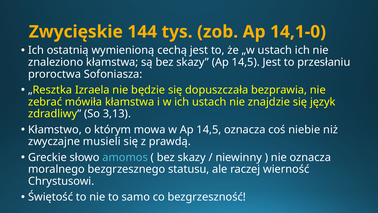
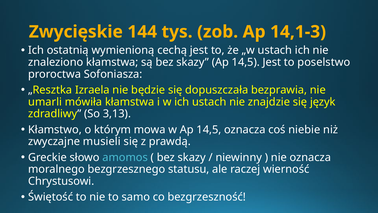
14,1-0: 14,1-0 -> 14,1-3 (298, 32)
przesłaniu: przesłaniu -> poselstwo (324, 62)
zebrać: zebrać -> umarli (45, 102)
